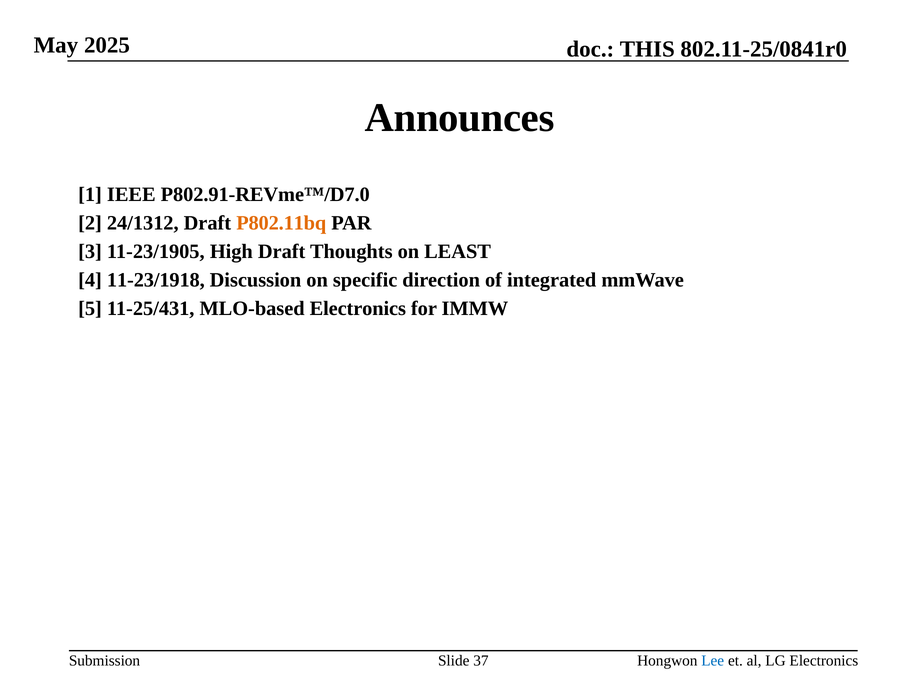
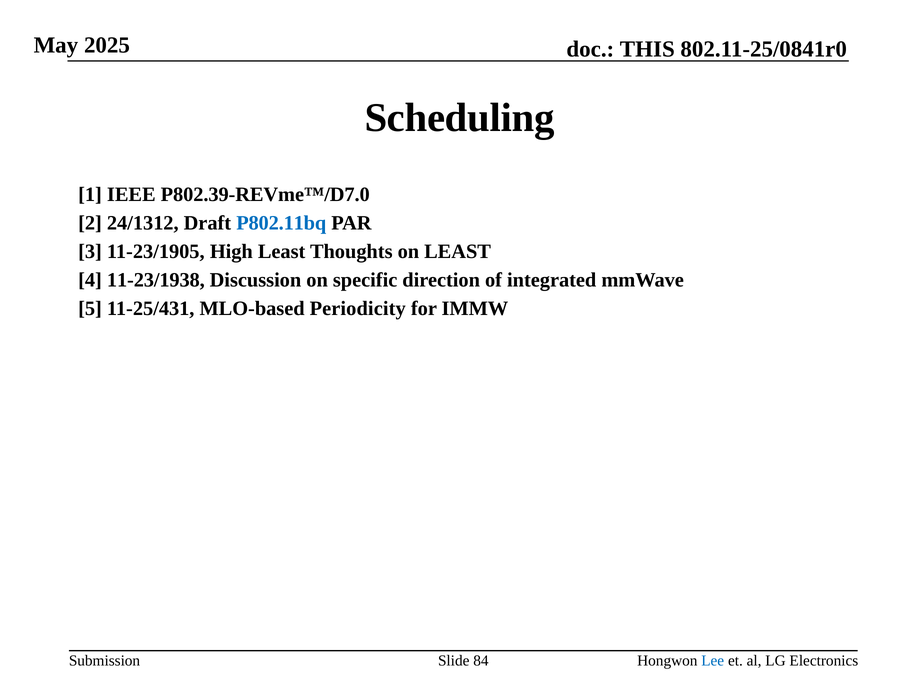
Announces: Announces -> Scheduling (460, 118)
P802.91-REVme™/D7.0: P802.91-REVme™/D7.0 -> P802.39-REVme™/D7.0 (265, 194)
P802.11bq colour: orange -> blue (281, 223)
High Draft: Draft -> Least (282, 252)
11-23/1918: 11-23/1918 -> 11-23/1938 (156, 280)
MLO-based Electronics: Electronics -> Periodicity (358, 309)
37: 37 -> 84 (481, 661)
